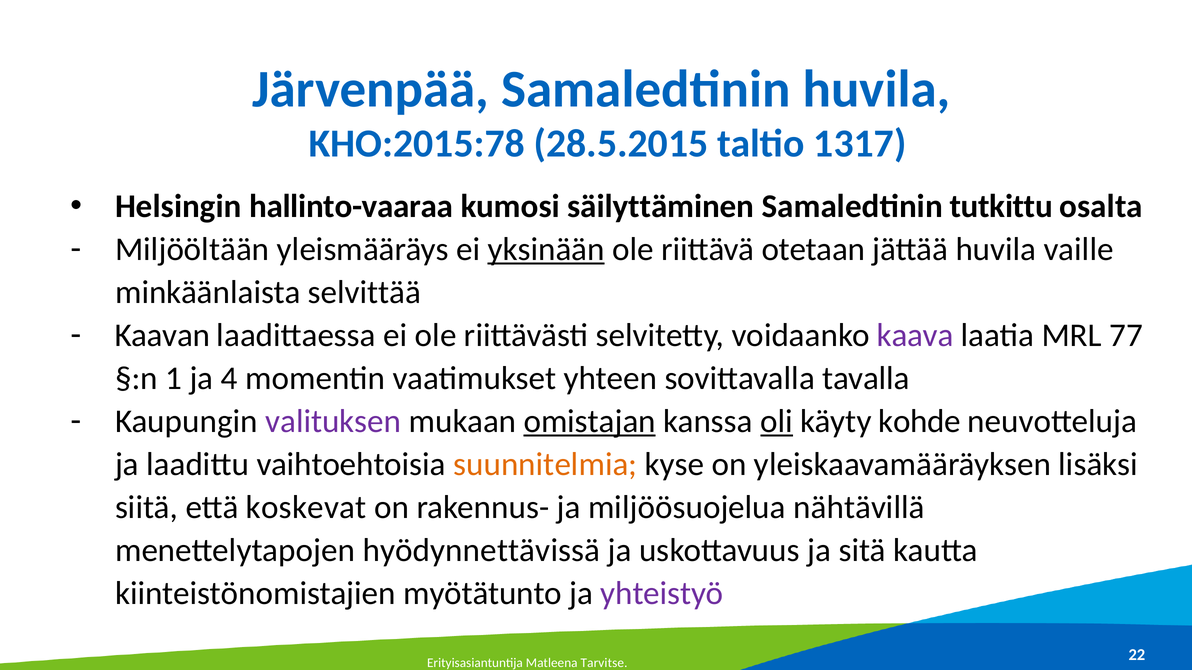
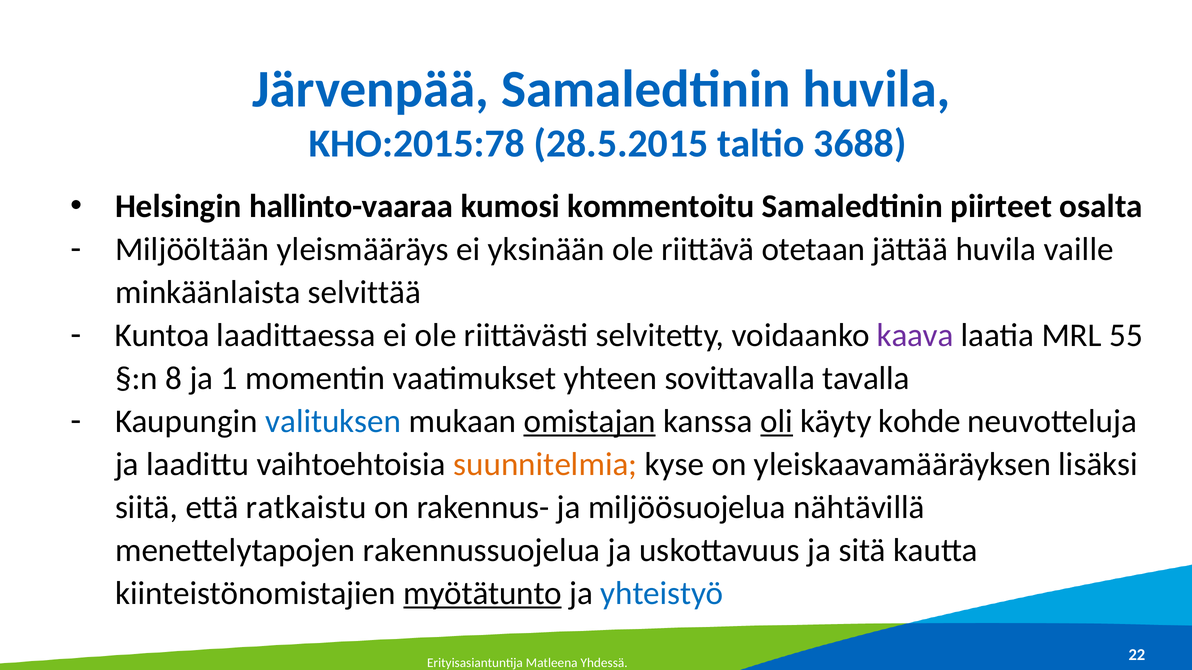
1317: 1317 -> 3688 (860, 144)
säilyttäminen: säilyttäminen -> kommentoitu (661, 207)
tutkittu: tutkittu -> piirteet (1001, 207)
yksinään underline: present -> none (546, 250)
Kaavan: Kaavan -> Kuntoa (162, 336)
77: 77 -> 55 (1126, 336)
1: 1 -> 8 (174, 379)
4: 4 -> 1 (229, 379)
valituksen colour: purple -> blue (333, 422)
koskevat: koskevat -> ratkaistu (306, 508)
hyödynnettävissä: hyödynnettävissä -> rakennussuojelua (481, 551)
myötätunto underline: none -> present (483, 594)
yhteistyö colour: purple -> blue (662, 594)
Tarvitse: Tarvitse -> Yhdessä (604, 663)
